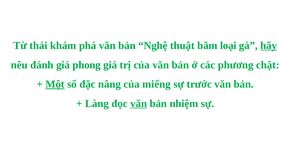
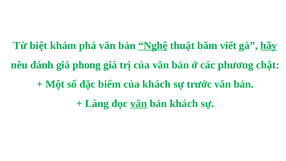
thái: thái -> biệt (38, 46)
Nghệ underline: none -> present (153, 46)
loại: loại -> viết (228, 46)
Một underline: present -> none (55, 84)
nâng: nâng -> biếm (110, 84)
của miếng: miếng -> khách (157, 84)
bản nhiệm: nhiệm -> khách (184, 103)
